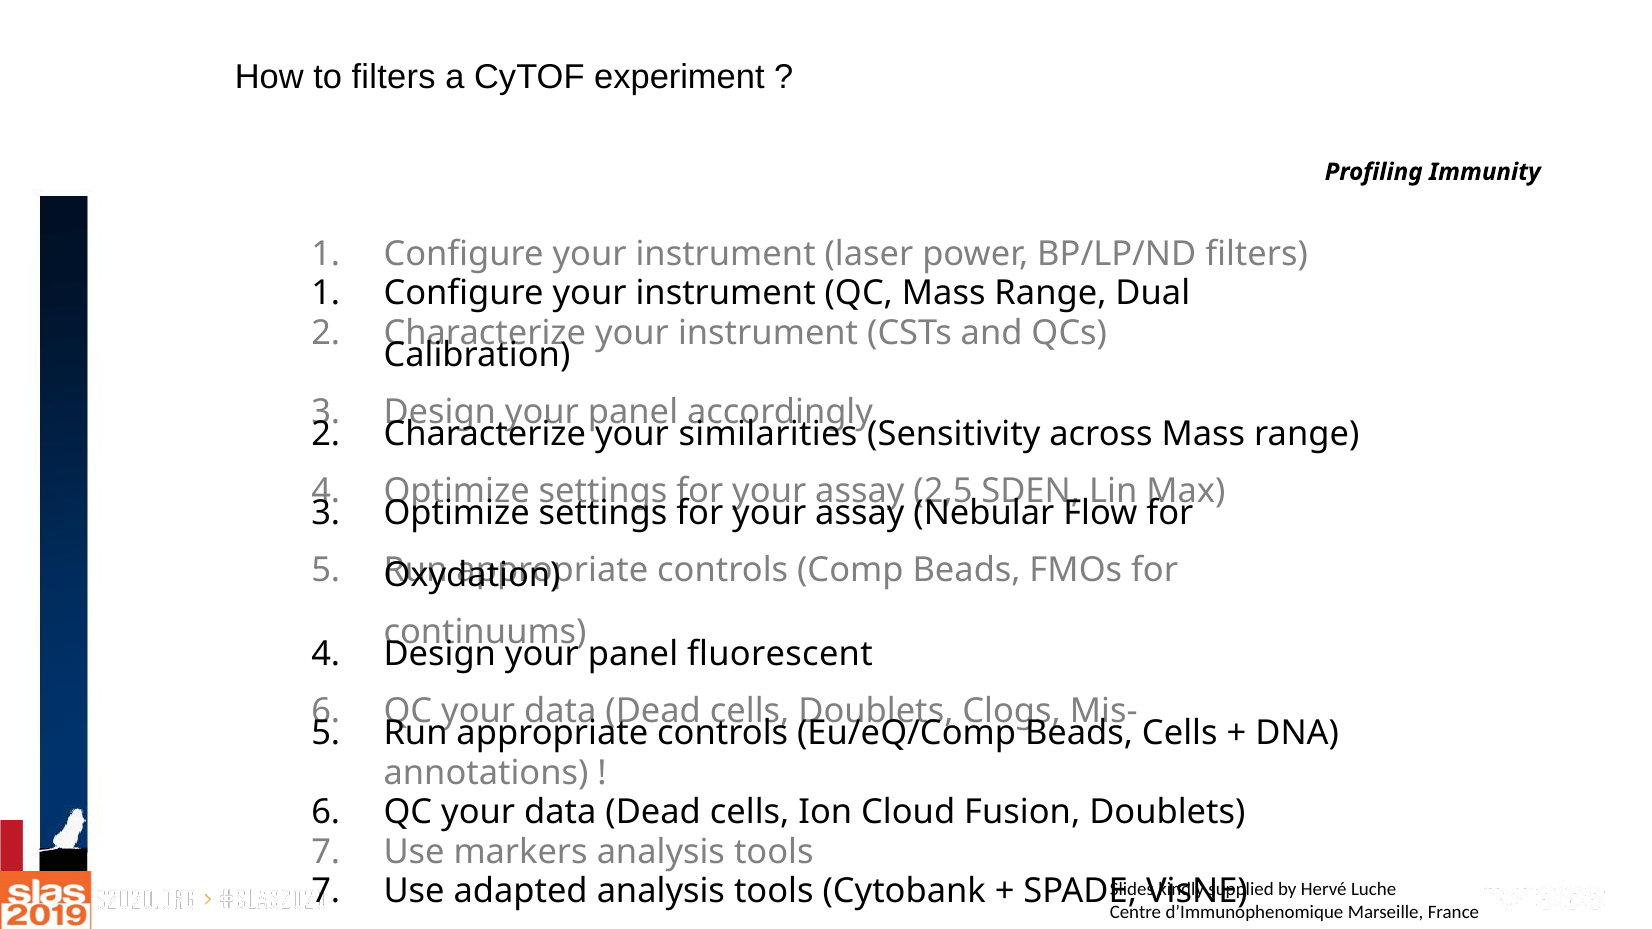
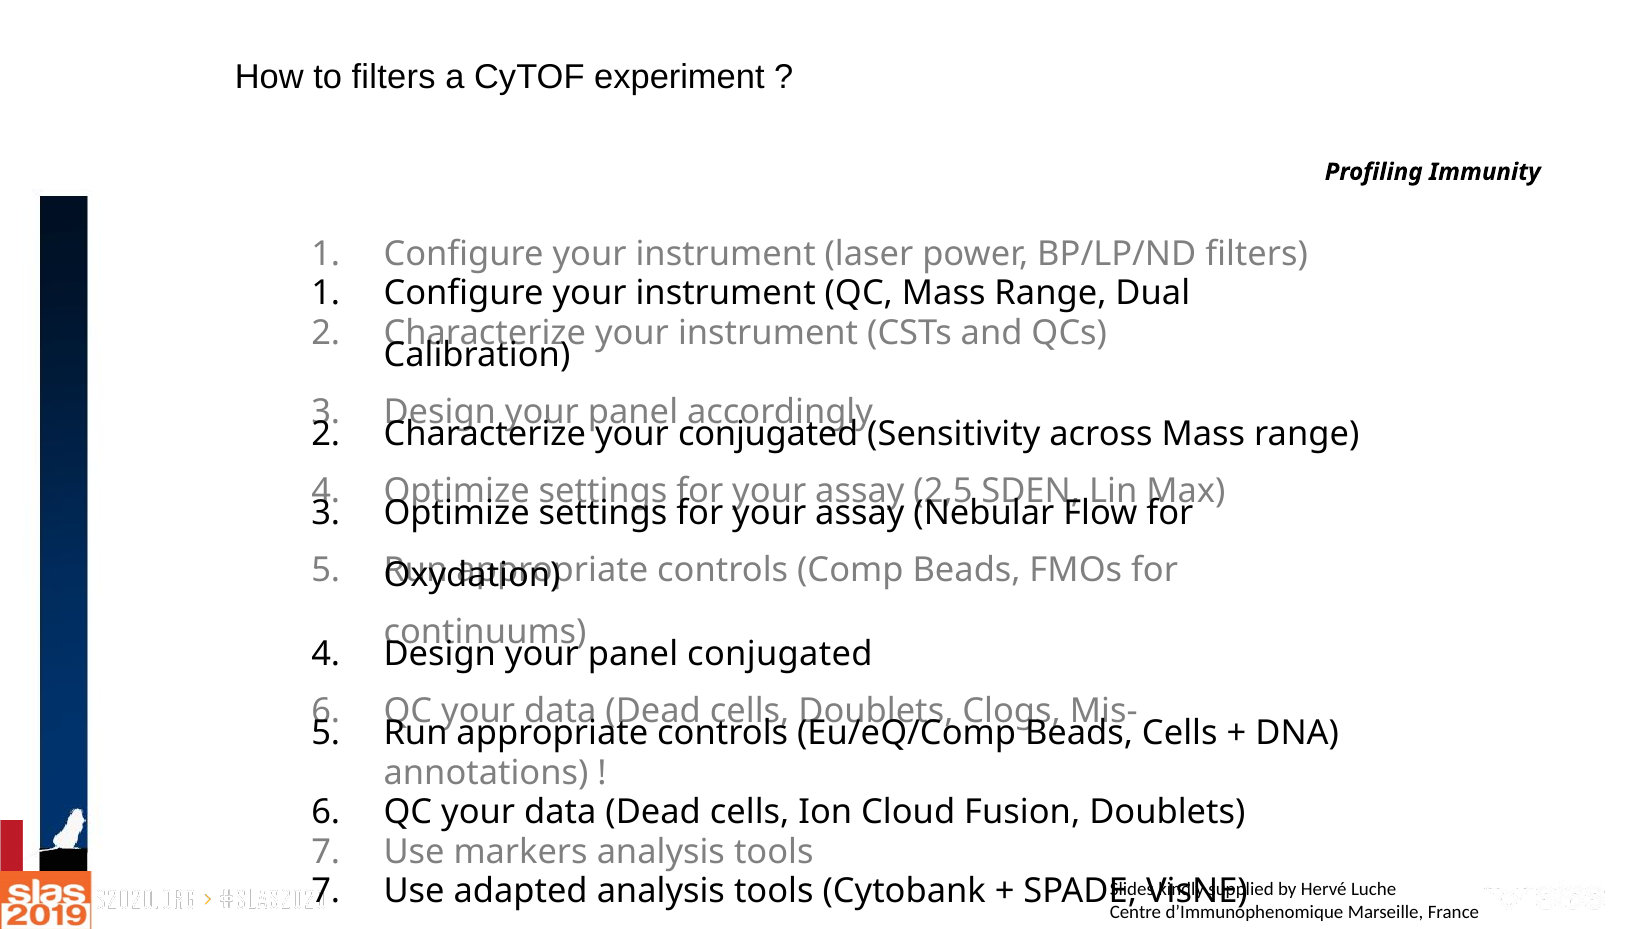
similarities: similarities -> conjugated (768, 434)
panel fluorescent: fluorescent -> conjugated (780, 654)
